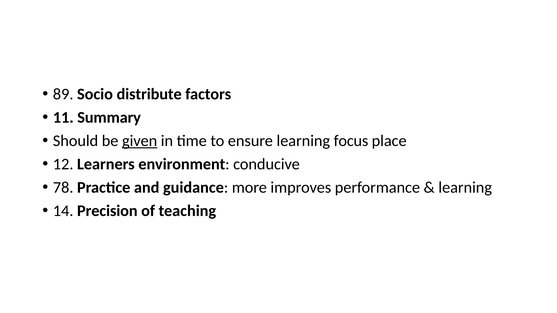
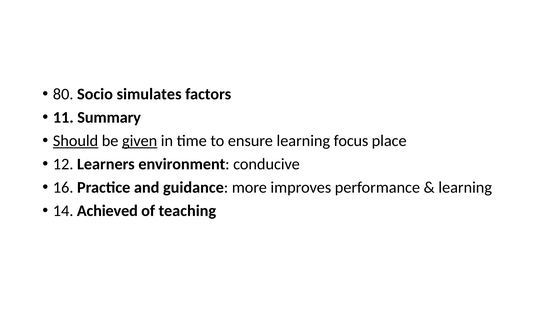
89: 89 -> 80 (63, 94)
distribute: distribute -> simulates (149, 94)
Should underline: none -> present (76, 141)
78: 78 -> 16 (63, 188)
Precision: Precision -> Achieved (107, 211)
